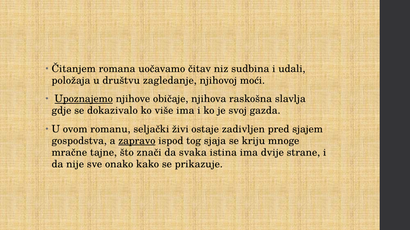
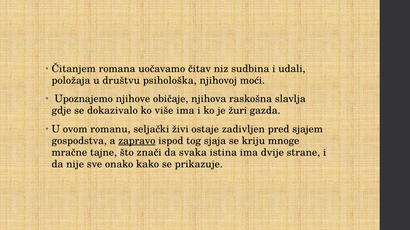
zagledanje: zagledanje -> psihološka (170, 81)
Upoznajemo underline: present -> none (84, 99)
svoj: svoj -> žuri (238, 111)
